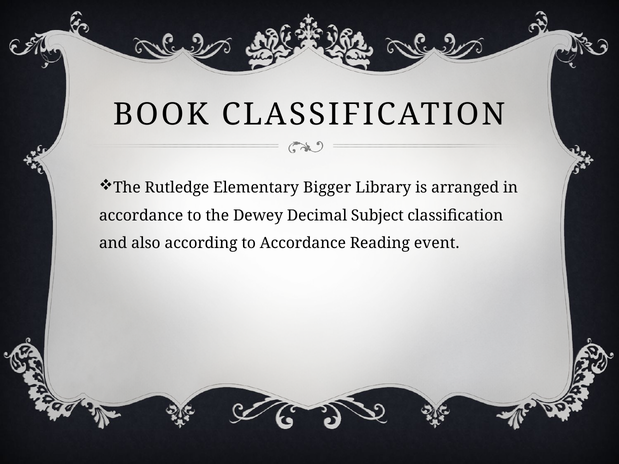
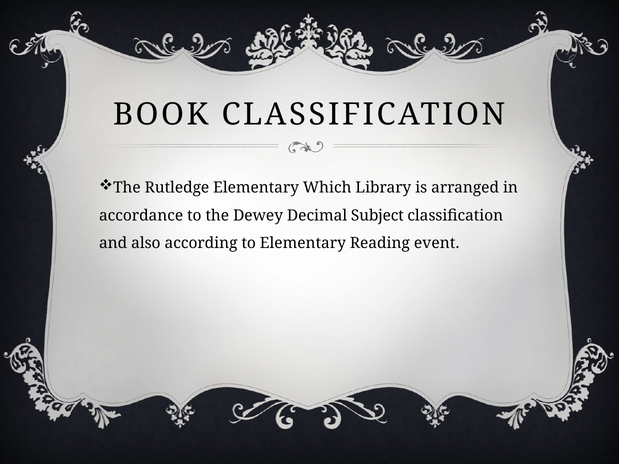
Bigger: Bigger -> Which (327, 188)
to Accordance: Accordance -> Elementary (303, 244)
